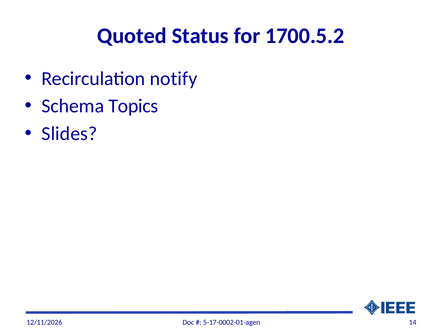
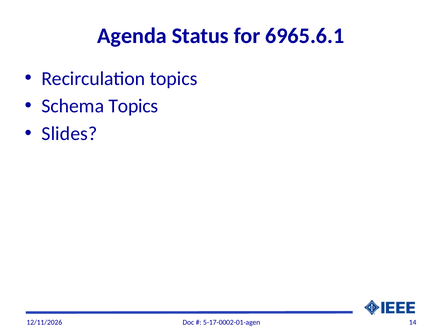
Quoted: Quoted -> Agenda (132, 36)
1700.5.2: 1700.5.2 -> 6965.6.1 (305, 36)
Recirculation notify: notify -> topics (174, 78)
